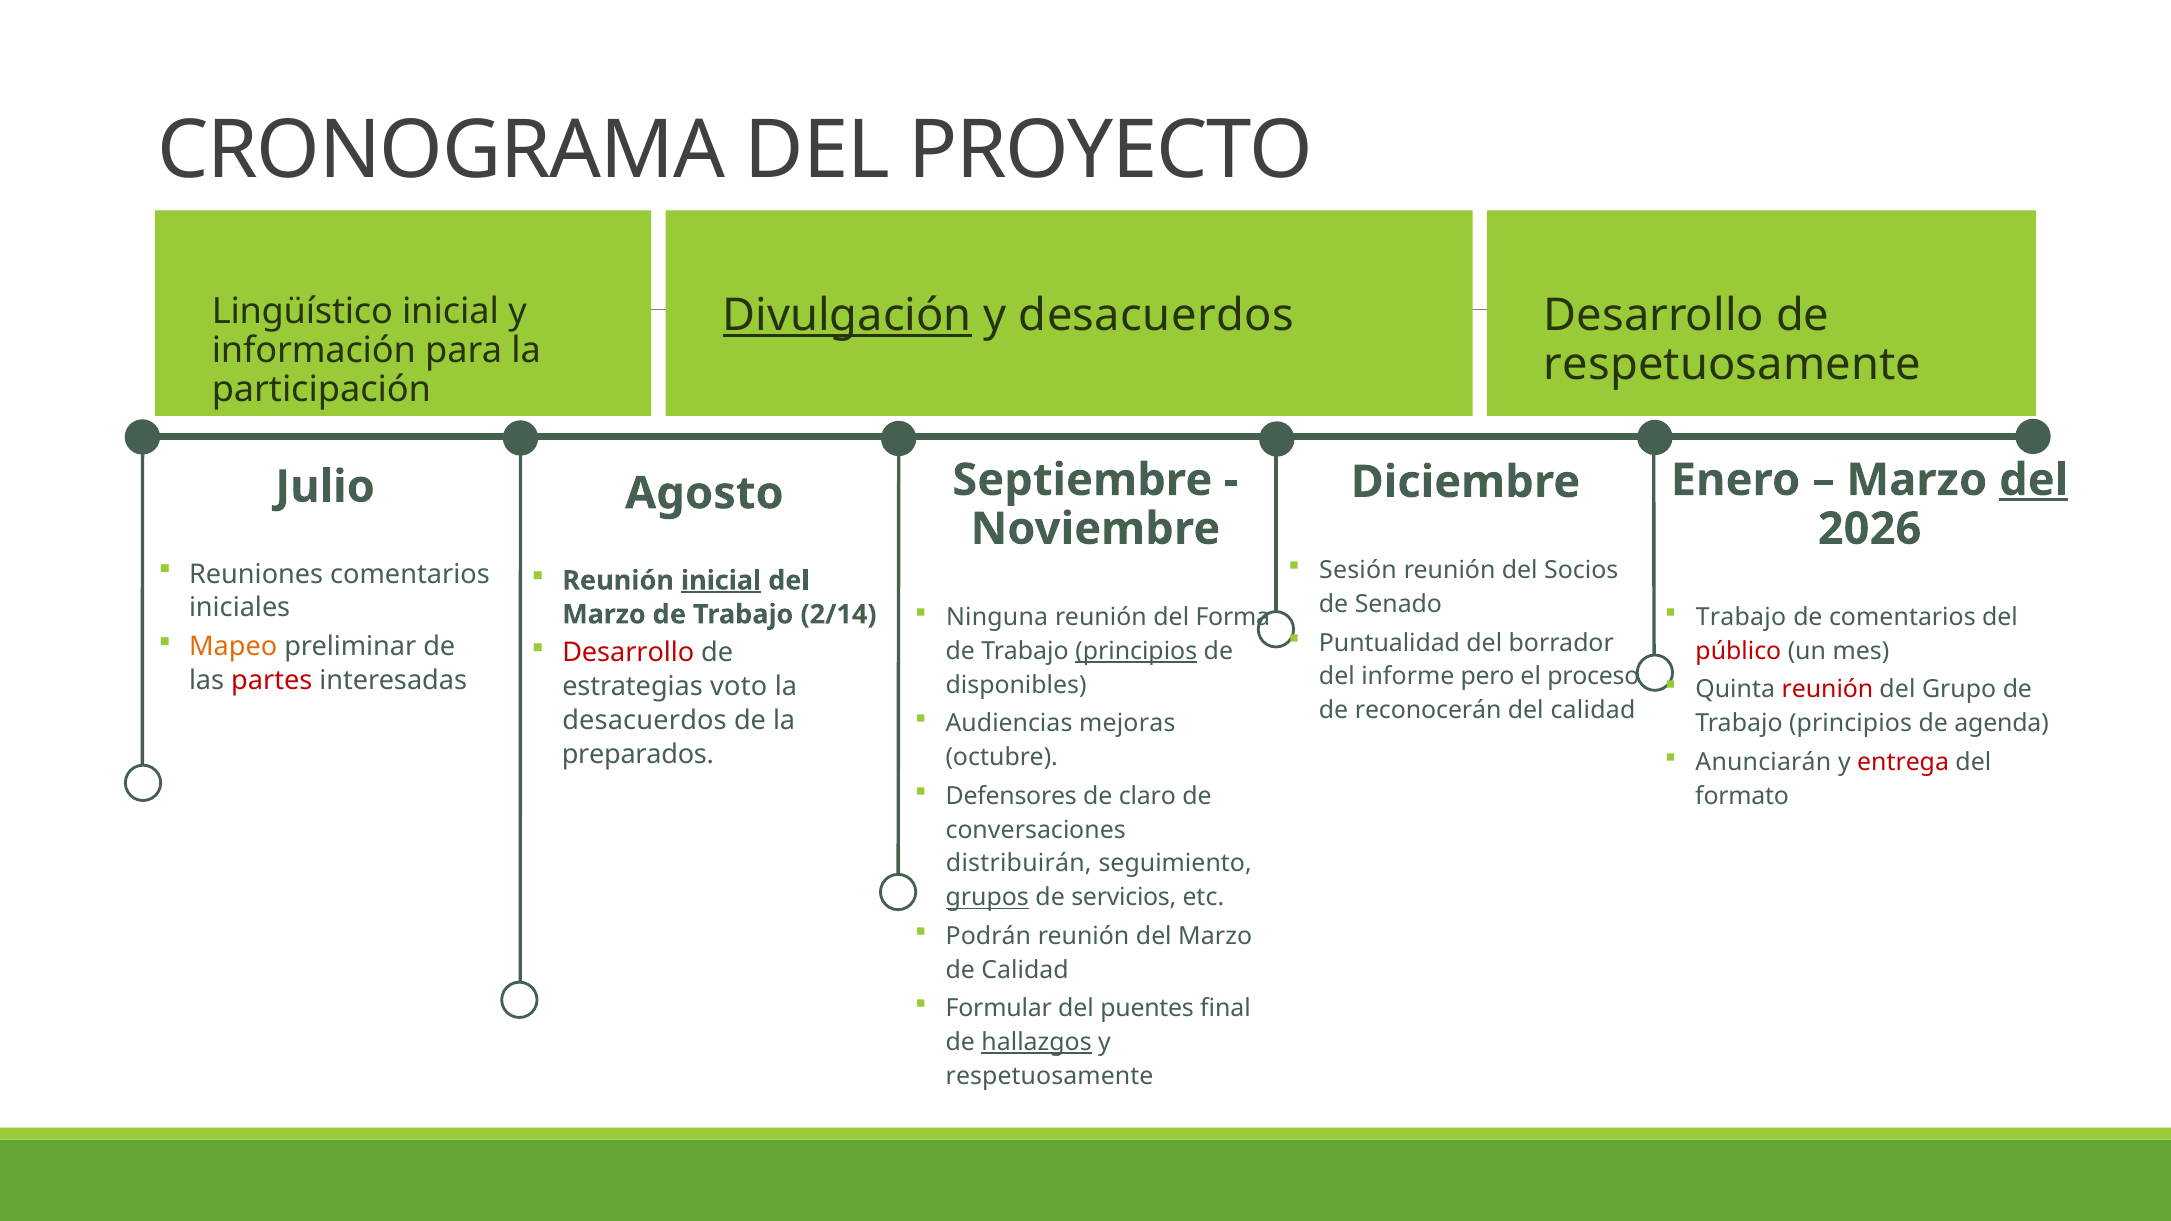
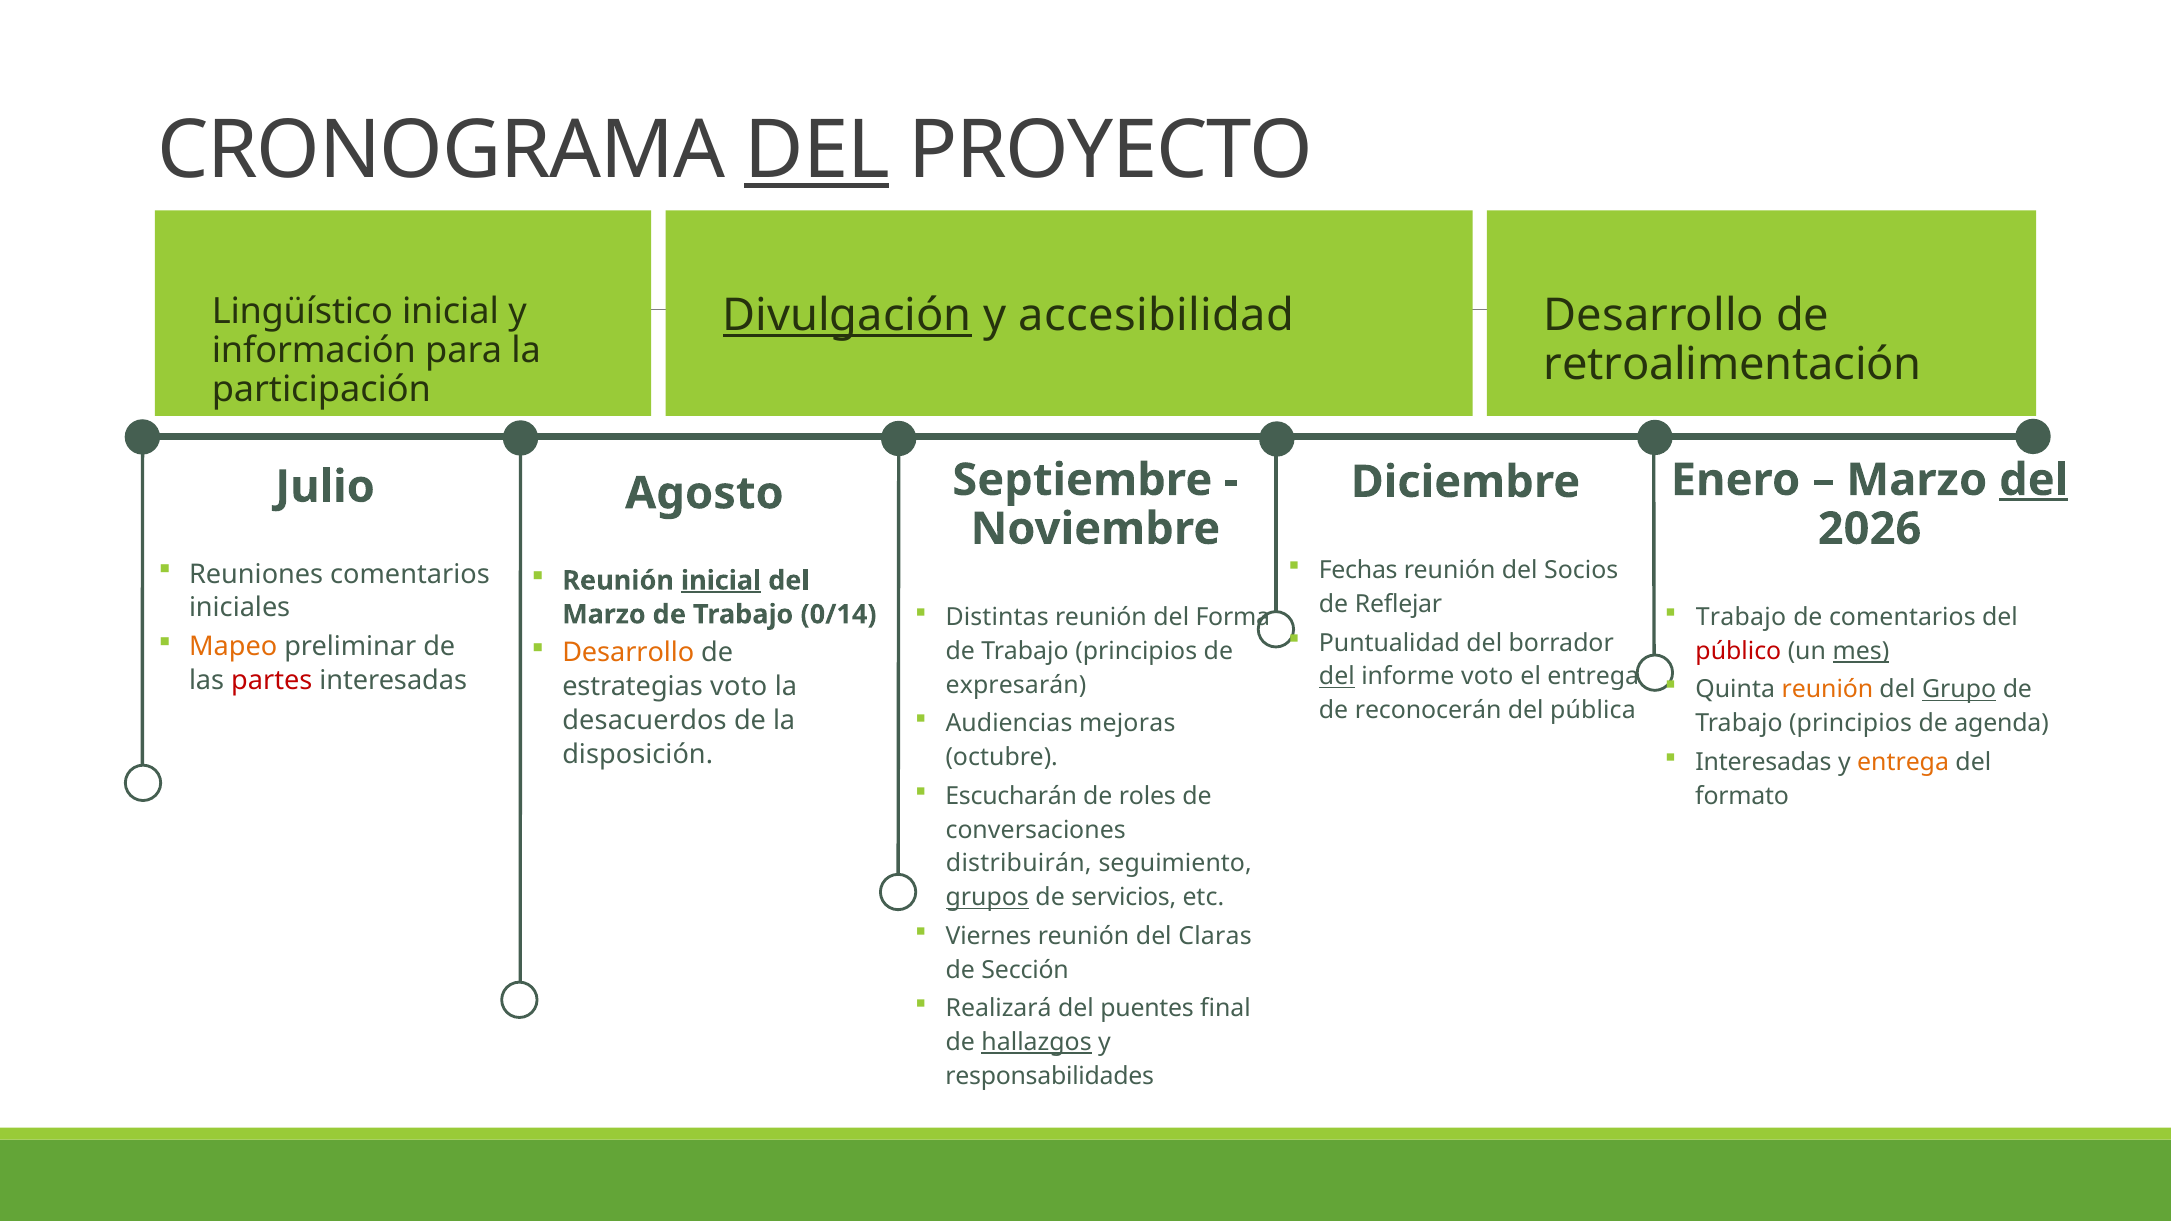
DEL underline: none -> present (817, 150)
y desacuerdos: desacuerdos -> accesibilidad (1156, 316)
respetuosamente: respetuosamente -> retroalimentación (1733, 365)
Sesión: Sesión -> Fechas (1358, 571)
Senado: Senado -> Reflejar (1399, 604)
Ninguna: Ninguna -> Distintas (997, 617)
2/14: 2/14 -> 0/14 (839, 615)
Desarrollo colour: red -> orange (628, 653)
principios underline: present -> none (1136, 651)
mes underline: none -> present (1861, 651)
del underline: none -> present (1337, 677)
informe pero: pero -> voto (1487, 677)
el proceso: proceso -> entrega (1593, 677)
reunión colour: red -> orange (1827, 690)
Grupo underline: none -> present (1959, 690)
disponibles: disponibles -> expresarán (1016, 685)
del calidad: calidad -> pública (1593, 711)
preparados: preparados -> disposición (638, 755)
Anunciarán: Anunciarán -> Interesadas (1764, 762)
entrega colour: red -> orange (1903, 762)
Defensores: Defensores -> Escucharán (1011, 796)
claro: claro -> roles (1147, 796)
Podrán: Podrán -> Viernes (989, 936)
reunión del Marzo: Marzo -> Claras (1215, 936)
de Calidad: Calidad -> Sección (1025, 970)
Formular: Formular -> Realizará (999, 1009)
respetuosamente: respetuosamente -> responsabilidades (1050, 1076)
